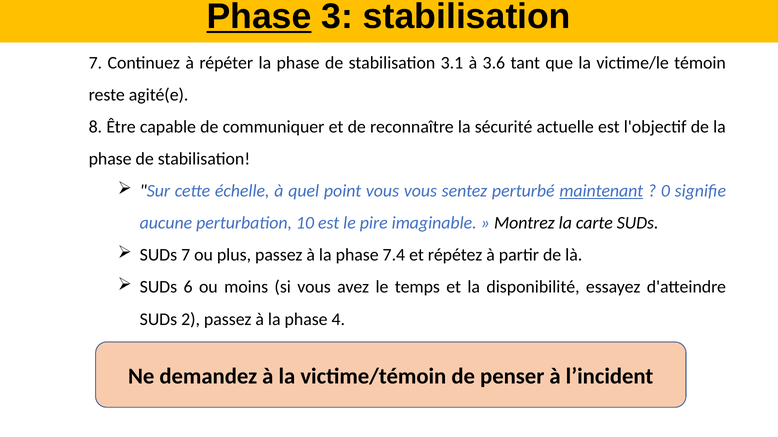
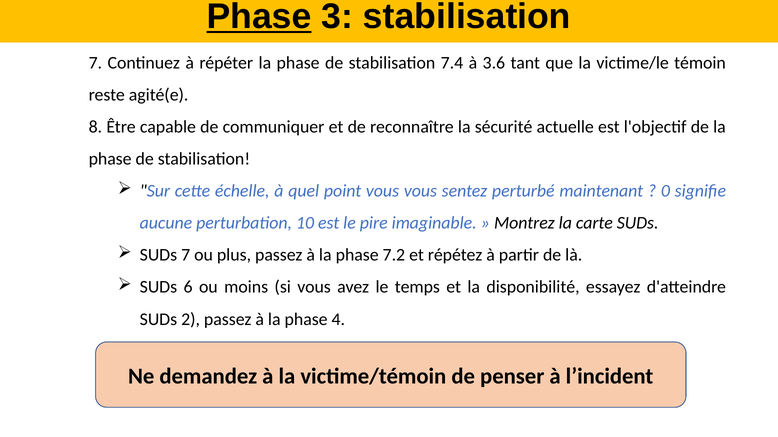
3.1: 3.1 -> 7.4 (452, 63)
maintenant underline: present -> none (601, 191)
7.4: 7.4 -> 7.2 (394, 255)
